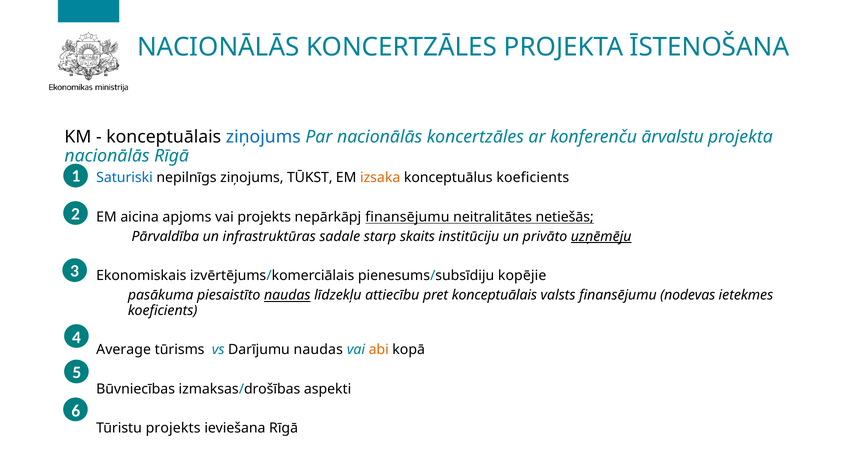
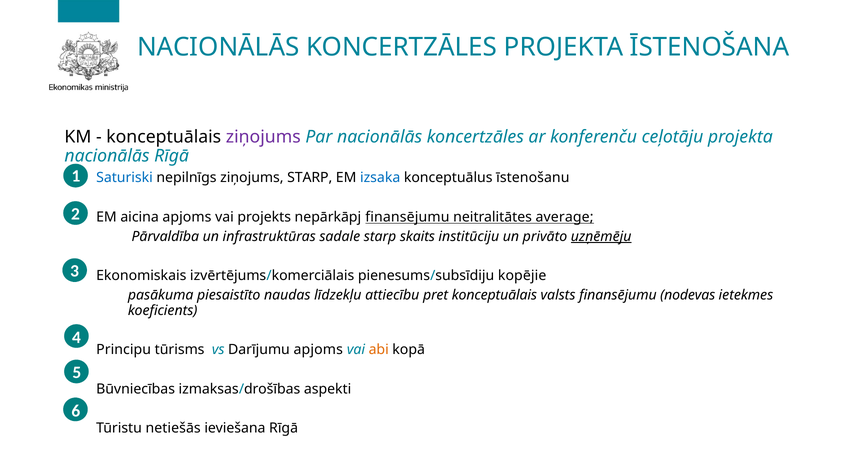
ziņojums colour: blue -> purple (263, 137)
ārvalstu: ārvalstu -> ceļotāju (673, 137)
ziņojums TŪKST: TŪKST -> STARP (310, 178)
izsaka colour: orange -> blue (380, 178)
konceptuālus koeficients: koeficients -> īstenošanu (533, 178)
netiešās: netiešās -> average (565, 217)
naudas underline: present -> none (287, 295)
Average: Average -> Principu (124, 350)
Darījumu naudas: naudas -> apjoms (318, 350)
Tūristu projekts: projekts -> netiešās (173, 428)
